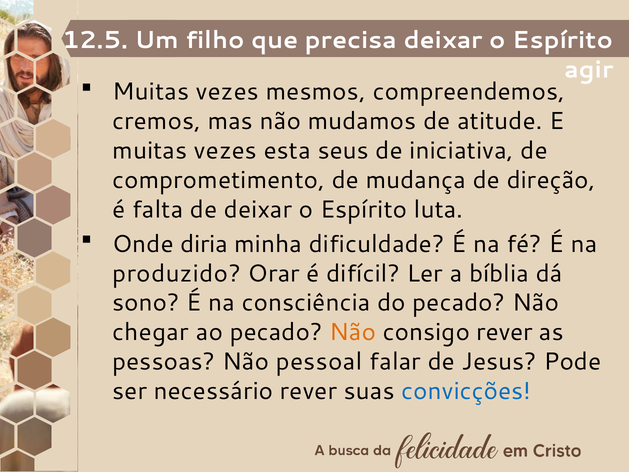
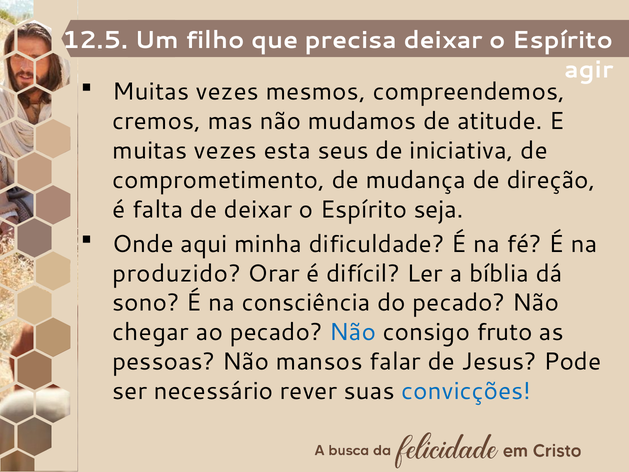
luta: luta -> seja (439, 209)
diria: diria -> aqui (204, 244)
Não colour: orange -> blue (353, 332)
consigo rever: rever -> fruto (505, 332)
pessoal: pessoal -> mansos (319, 361)
